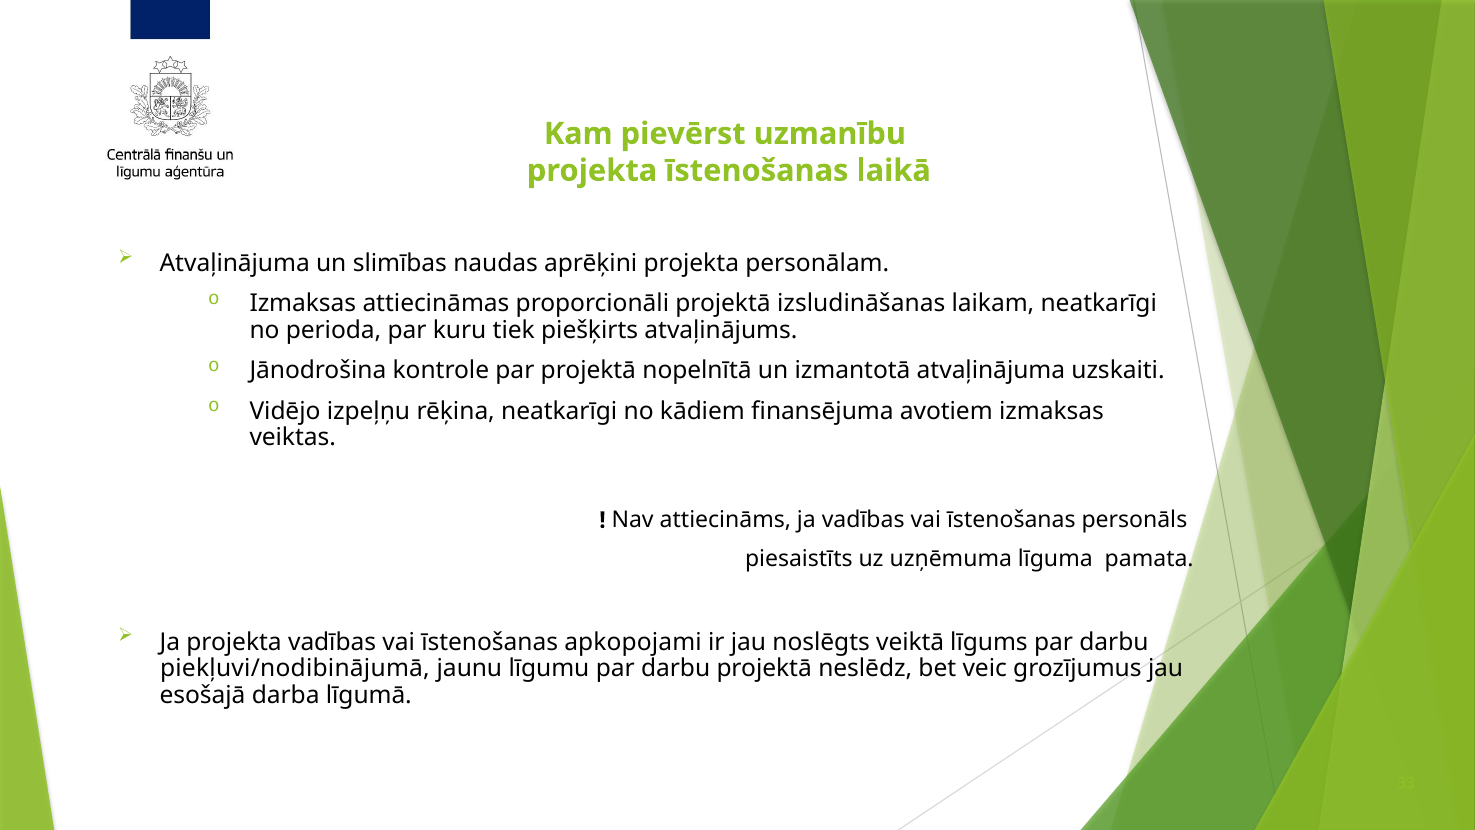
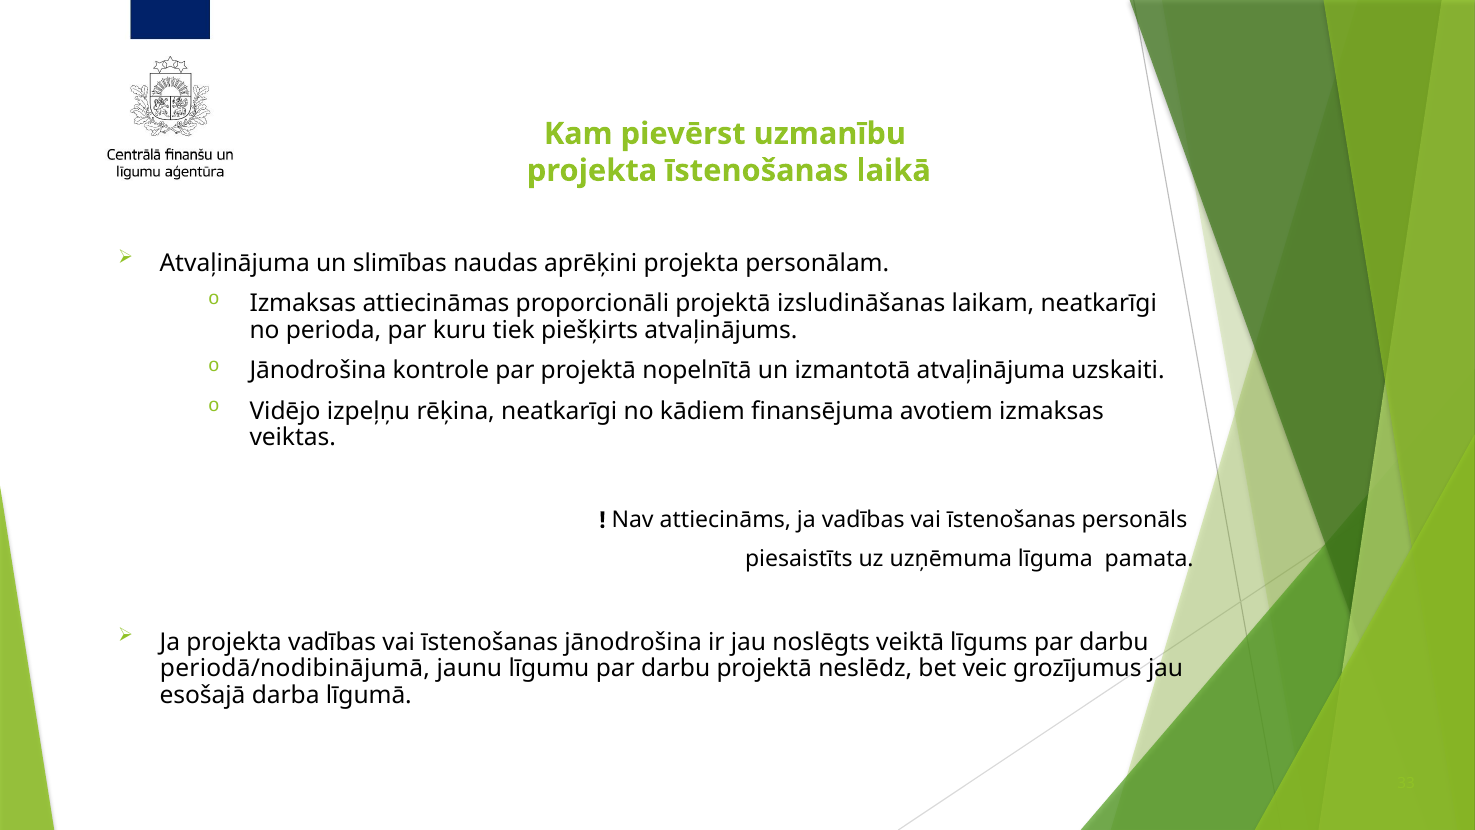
īstenošanas apkopojami: apkopojami -> jānodrošina (633, 642)
piekļuvi/nodibinājumā: piekļuvi/nodibinājumā -> periodā/nodibinājumā (295, 668)
